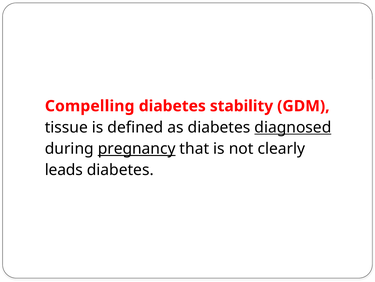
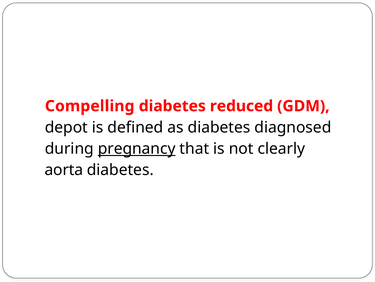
stability: stability -> reduced (242, 106)
tissue: tissue -> depot (66, 127)
diagnosed underline: present -> none (293, 127)
leads: leads -> aorta (64, 170)
